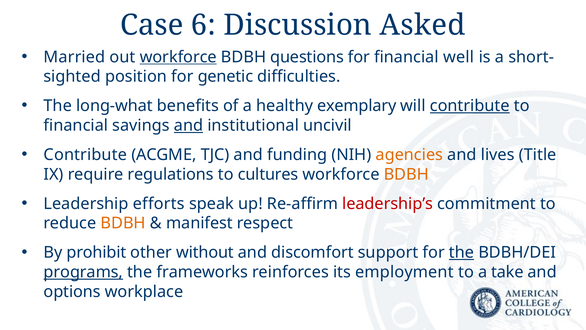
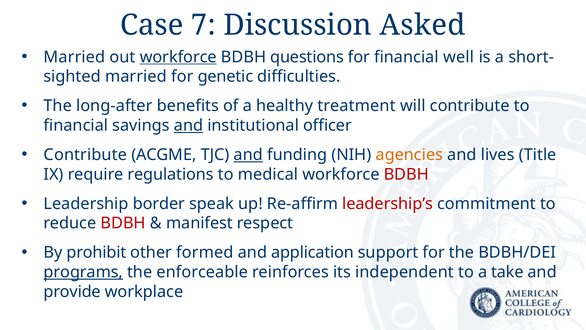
6: 6 -> 7 (203, 25)
position: position -> married (136, 76)
long-what: long-what -> long-after (114, 106)
exemplary: exemplary -> treatment (357, 106)
contribute underline: present -> none (470, 106)
uncivil: uncivil -> officer (327, 125)
and underline: none -> present (248, 155)
cultures: cultures -> medical (268, 174)
BDBH colour: orange -> red (406, 174)
efforts: efforts -> border (159, 203)
BDBH colour: orange -> red (123, 223)
without: without -> formed (205, 252)
discomfort: discomfort -> application (313, 252)
the underline: present -> none (462, 252)
frameworks: frameworks -> enforceable (202, 272)
employment: employment -> independent (405, 272)
options: options -> provide (72, 291)
